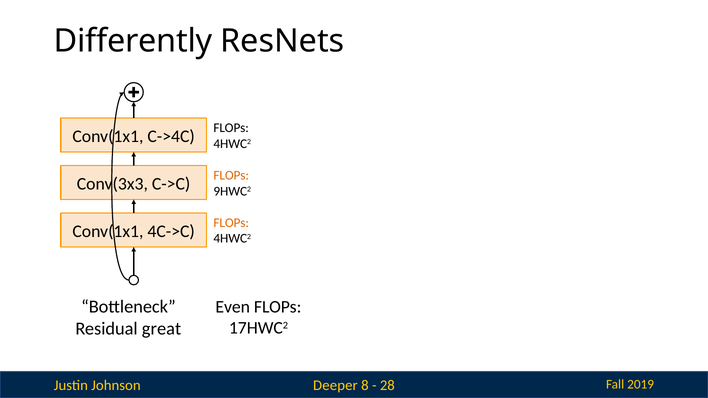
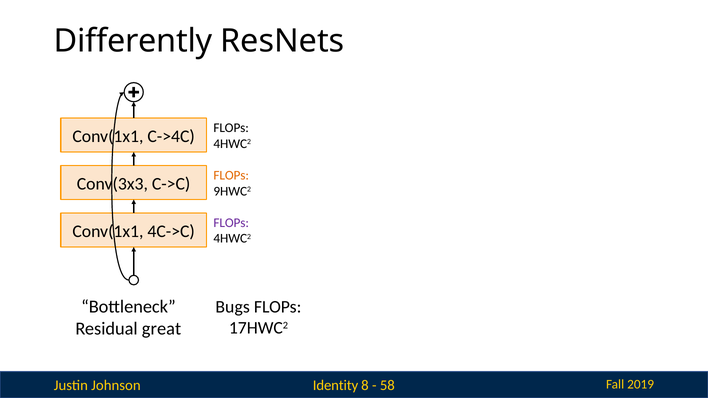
FLOPs colour: orange -> purple (231, 223)
Even: Even -> Bugs (233, 307)
Deeper: Deeper -> Identity (336, 386)
28: 28 -> 58 (387, 386)
